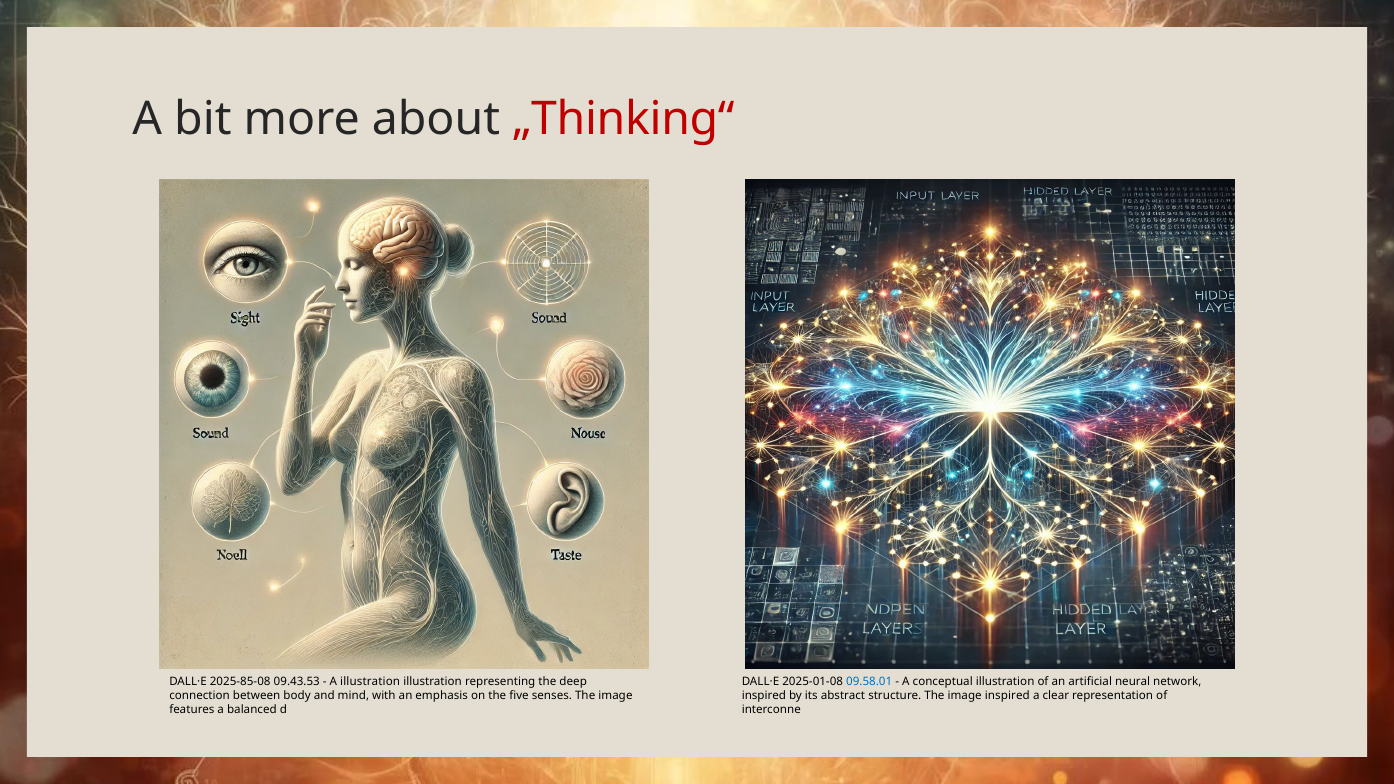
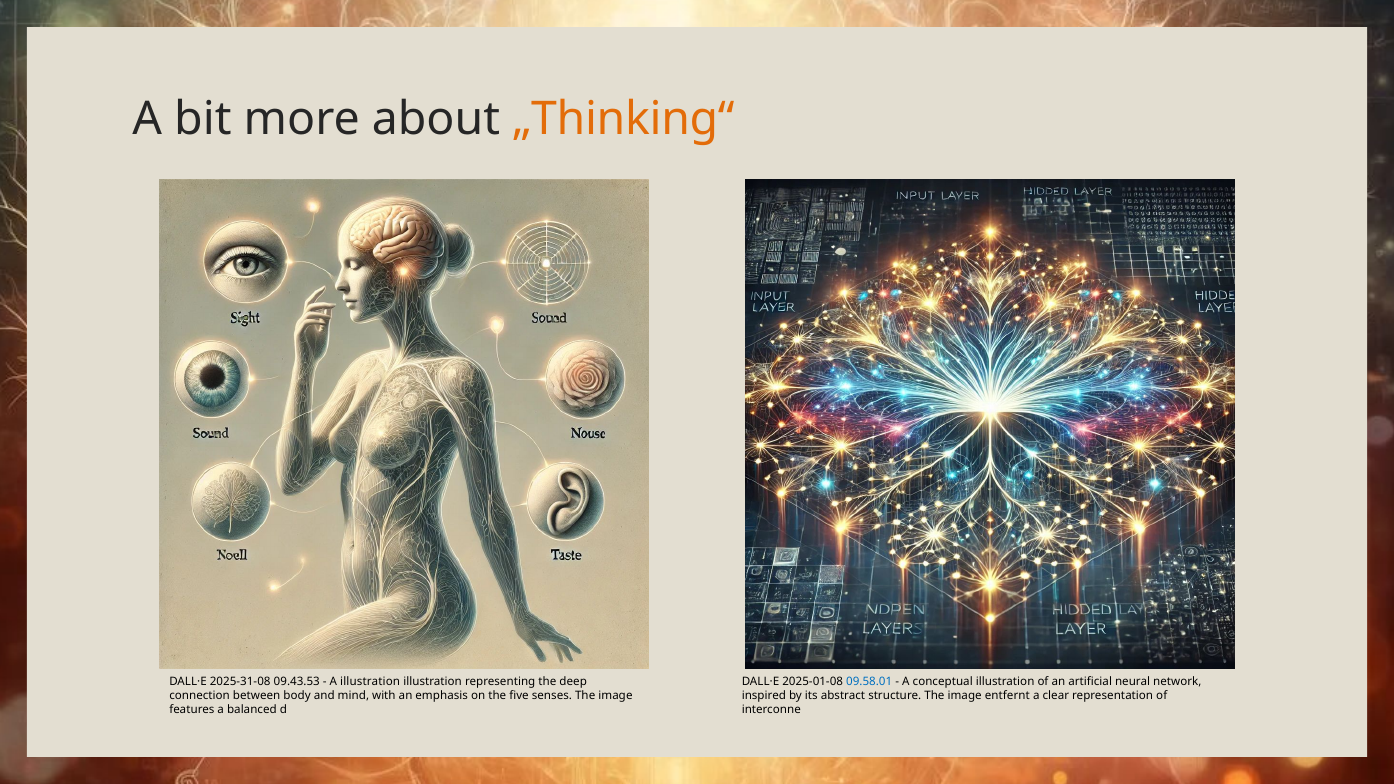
„Thinking“ colour: red -> orange (623, 119)
2025-85-08: 2025-85-08 -> 2025-31-08 (240, 682)
image inspired: inspired -> entfernt (1007, 696)
